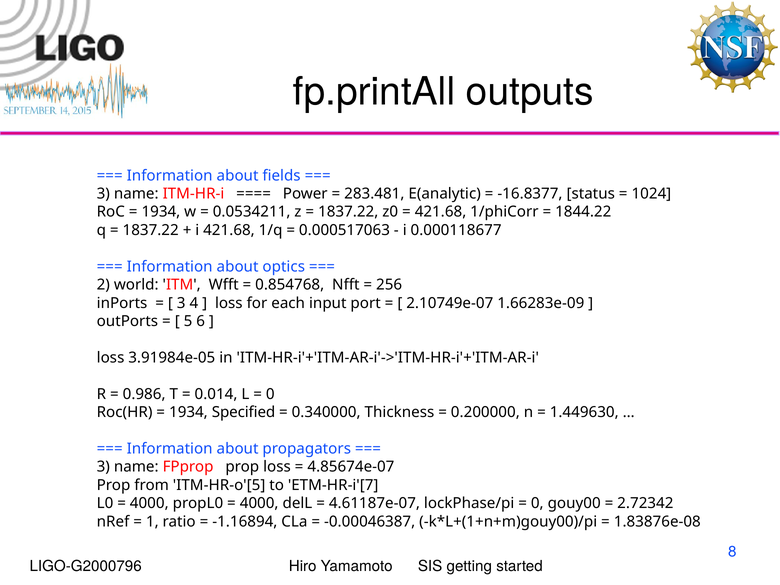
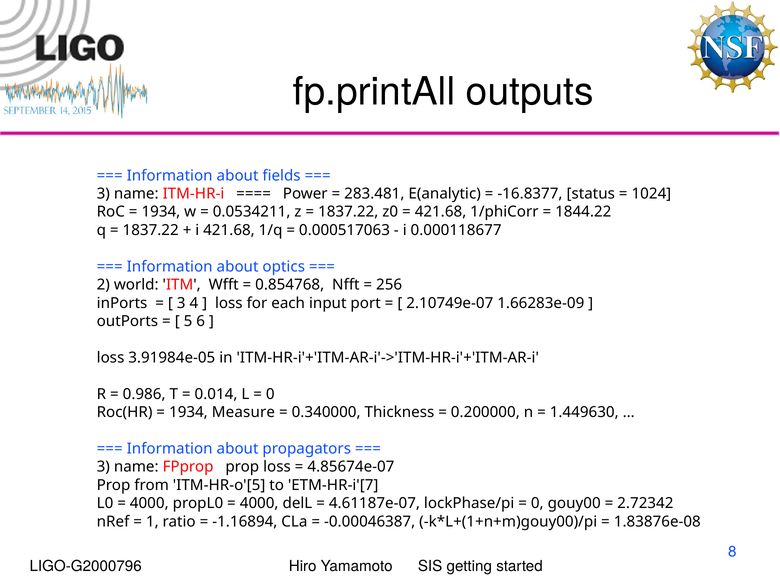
Specified: Specified -> Measure (243, 412)
